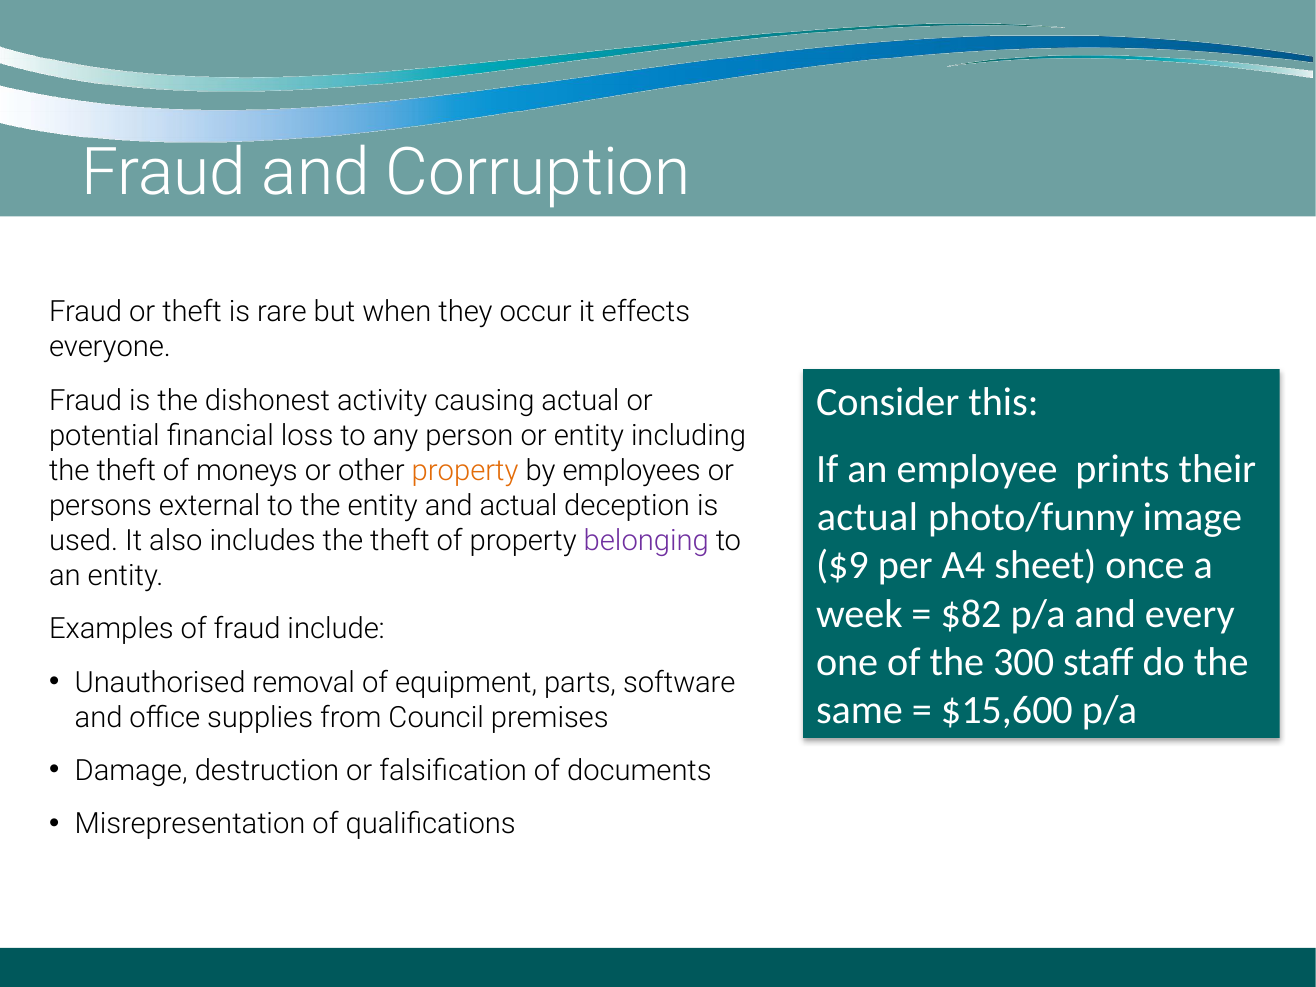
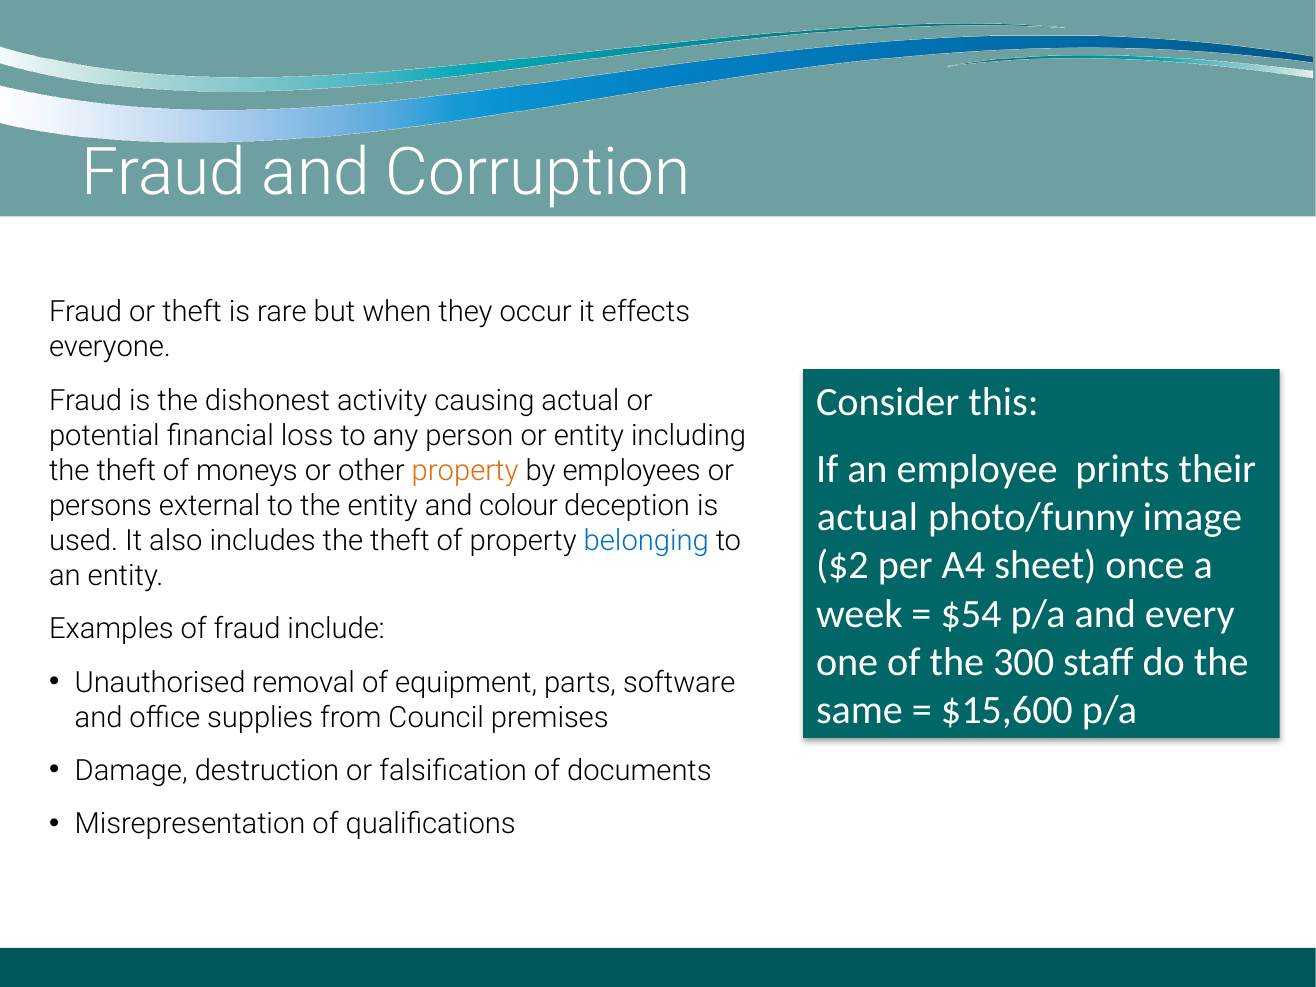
and actual: actual -> colour (519, 506)
belonging colour: purple -> blue (646, 541)
$9: $9 -> $2 (842, 566)
$82: $82 -> $54 (971, 614)
